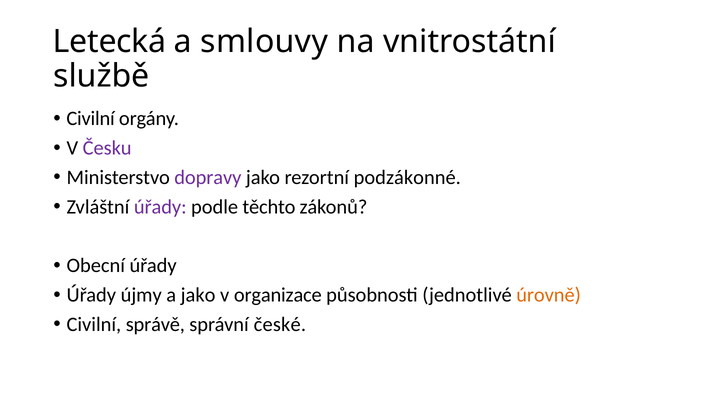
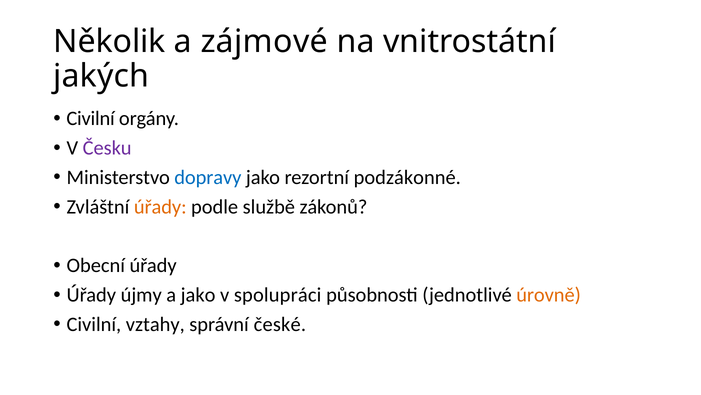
Letecká: Letecká -> Několik (110, 42)
smlouvy: smlouvy -> zájmové (264, 42)
službě: službě -> jakých (101, 76)
dopravy colour: purple -> blue (208, 177)
úřady colour: purple -> orange (160, 207)
těchto: těchto -> službě (269, 207)
organizace: organizace -> spolupráci (278, 295)
správě: správě -> vztahy (155, 324)
